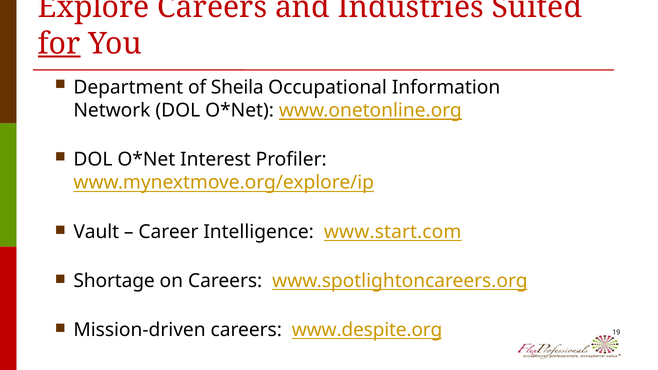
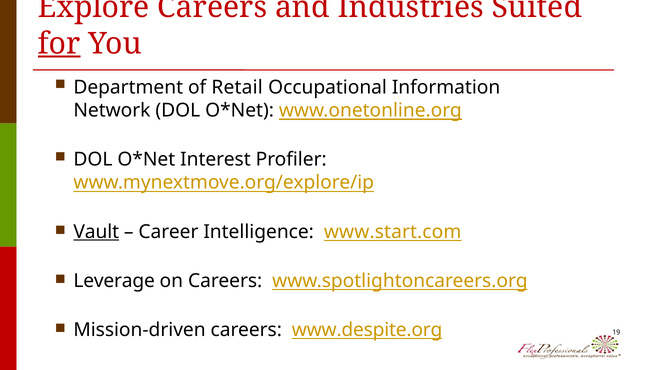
Sheila: Sheila -> Retail (237, 87)
Vault underline: none -> present (96, 232)
Shortage: Shortage -> Leverage (114, 281)
